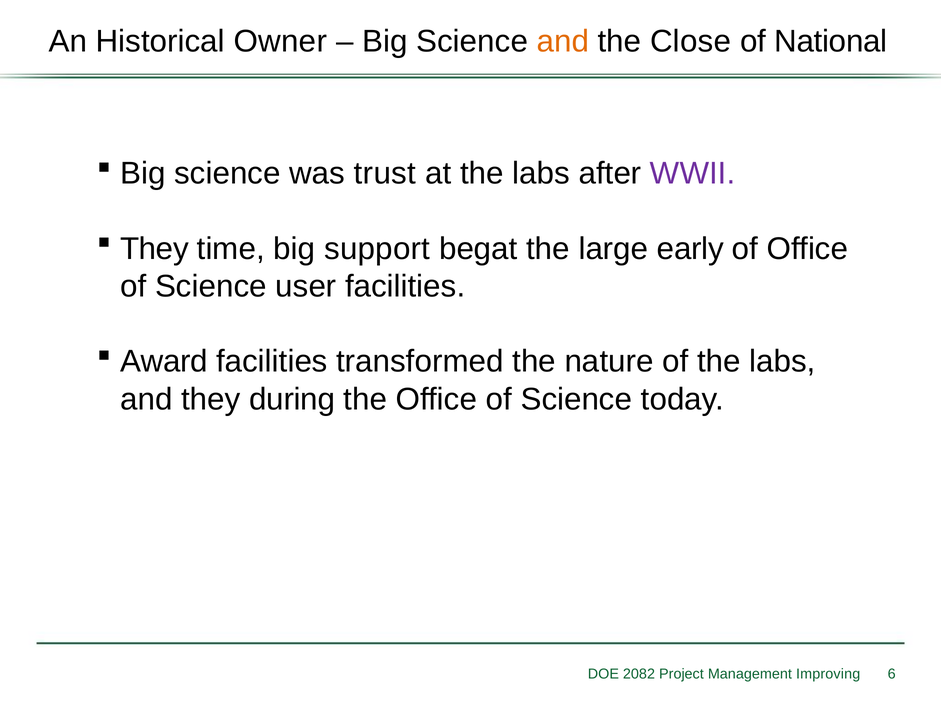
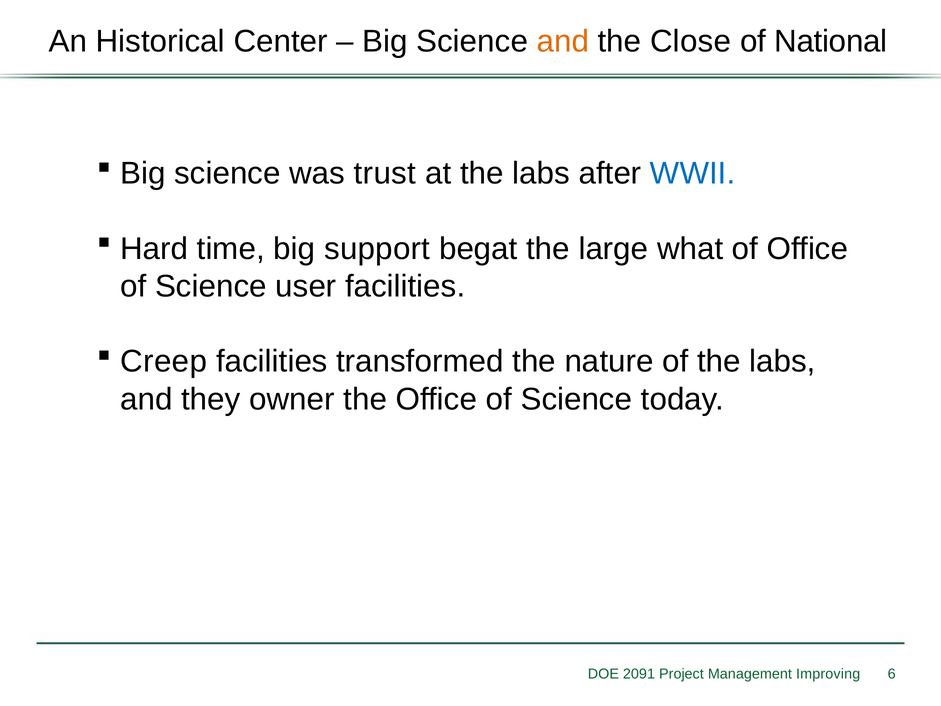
Owner: Owner -> Center (281, 41)
WWII colour: purple -> blue (693, 173)
They: They -> Hard (154, 249)
early: early -> what (690, 249)
Award: Award -> Creep (164, 361)
during: during -> owner (292, 399)
2082: 2082 -> 2091 (639, 674)
